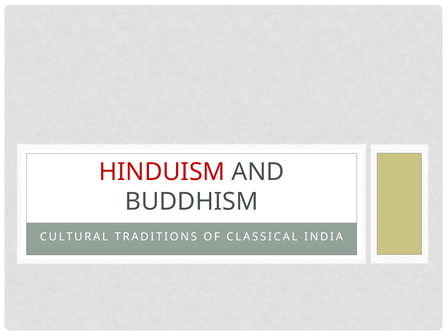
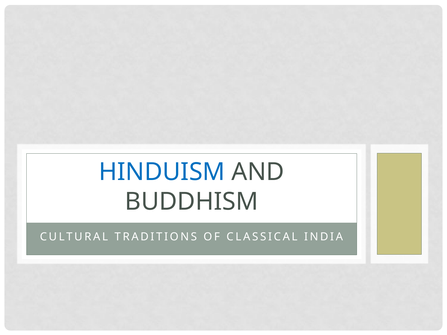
HINDUISM colour: red -> blue (162, 172)
